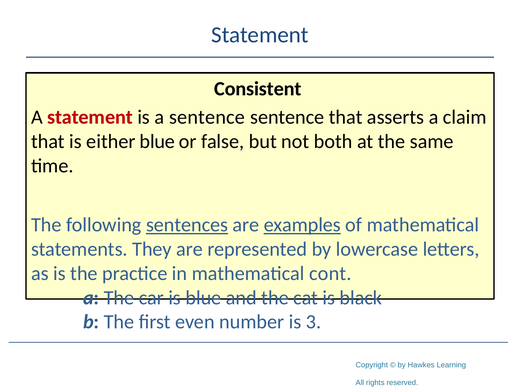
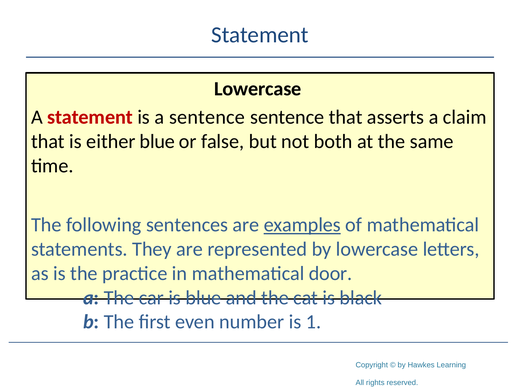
Consistent: Consistent -> Lowercase (258, 89)
sentences underline: present -> none (187, 225)
cont: cont -> door (331, 273)
3: 3 -> 1 (314, 322)
